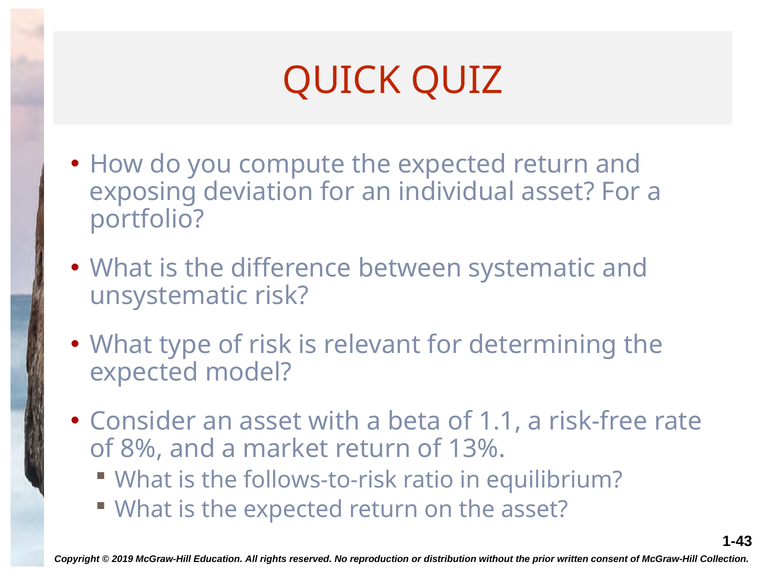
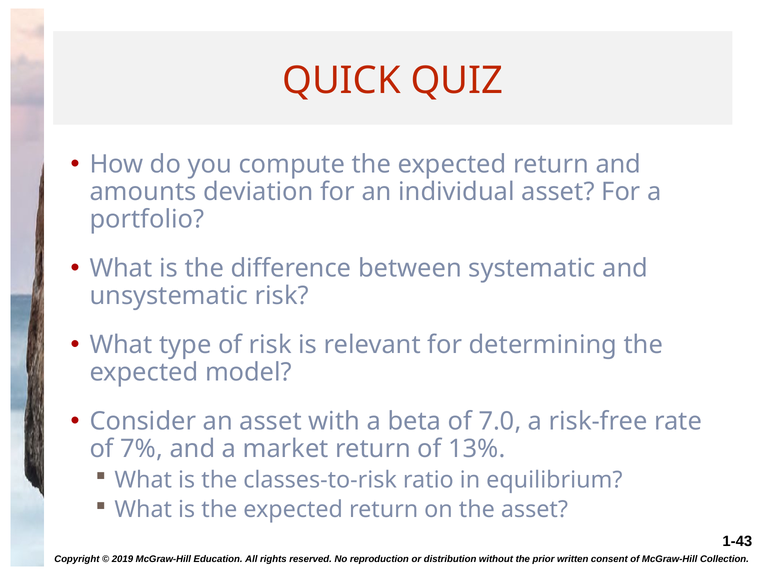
exposing: exposing -> amounts (143, 192)
1.1: 1.1 -> 7.0 (500, 421)
8%: 8% -> 7% (142, 449)
follows-to-risk: follows-to-risk -> classes-to-risk (320, 480)
